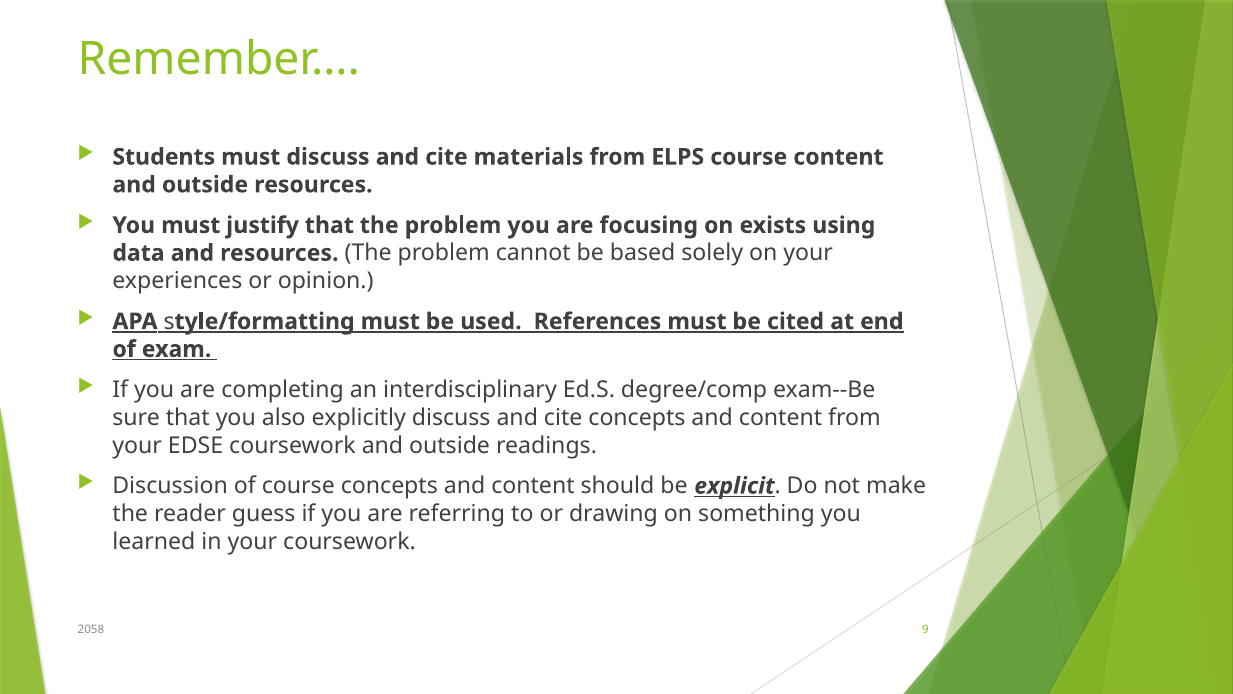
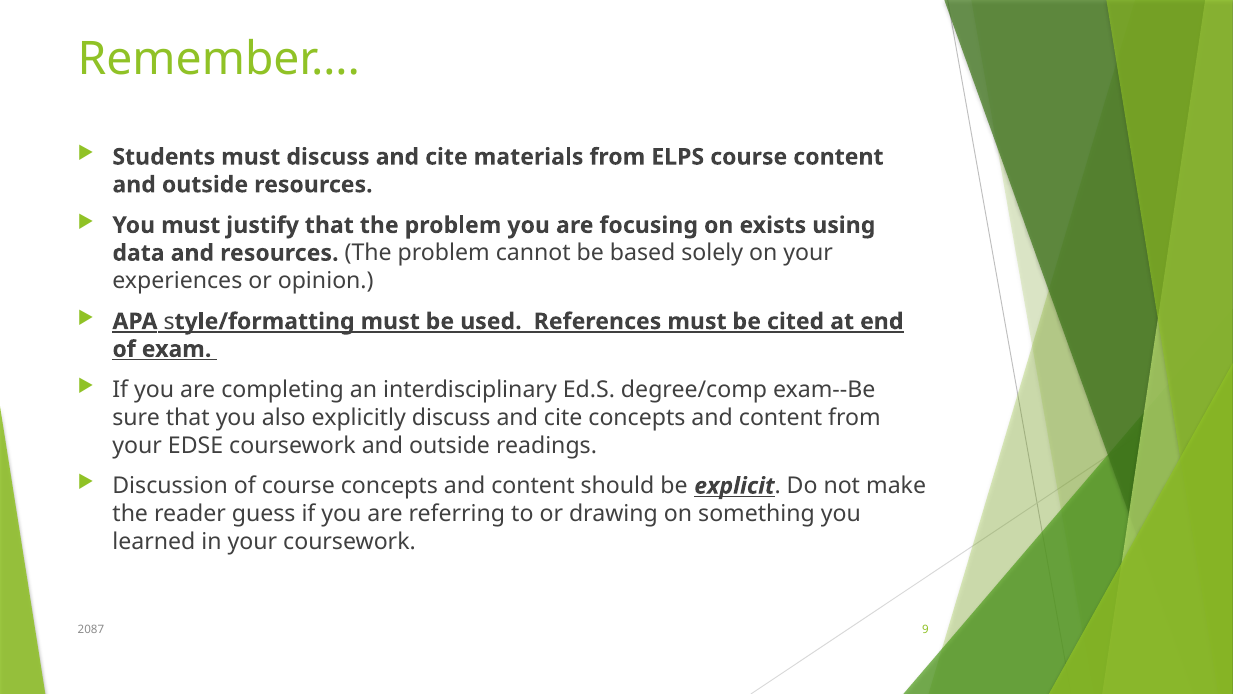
2058: 2058 -> 2087 (91, 629)
